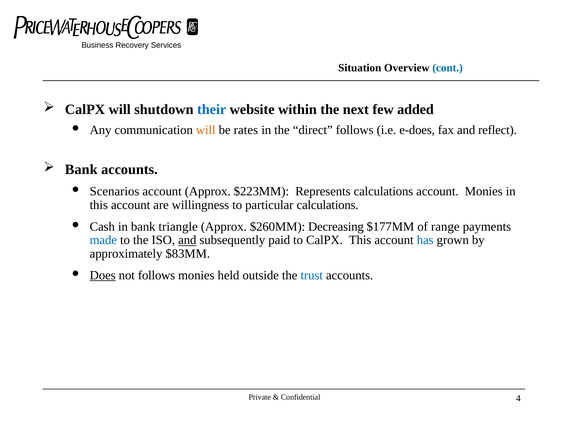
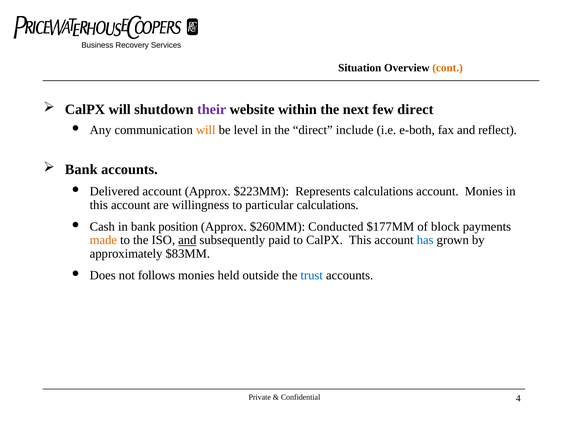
cont colour: blue -> orange (448, 68)
their colour: blue -> purple (212, 109)
few added: added -> direct (415, 109)
rates: rates -> level (246, 130)
direct follows: follows -> include (355, 130)
e-does: e-does -> e-both (417, 130)
Scenarios: Scenarios -> Delivered (115, 191)
triangle: triangle -> position (178, 226)
Decreasing: Decreasing -> Conducted (336, 226)
range: range -> block (445, 226)
made colour: blue -> orange (103, 240)
Does underline: present -> none (103, 275)
